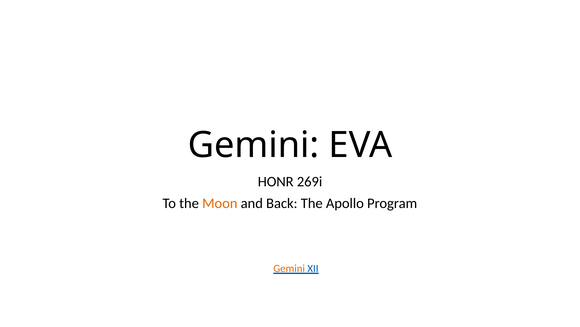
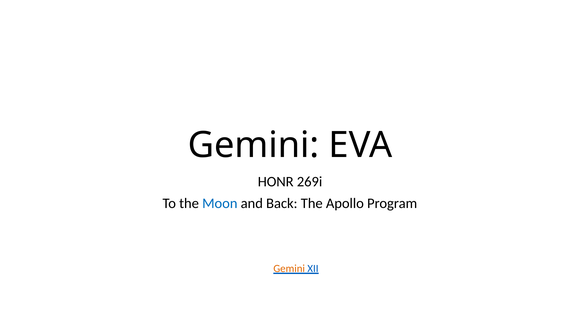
Moon colour: orange -> blue (220, 203)
